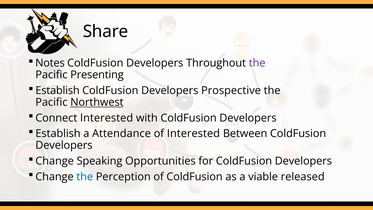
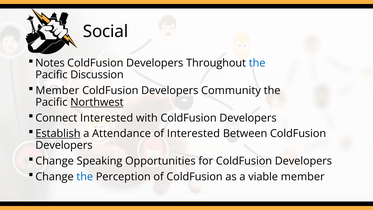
Share: Share -> Social (106, 31)
the colour: purple -> blue (257, 63)
Presenting: Presenting -> Discussion (97, 75)
Establish: Establish -> Member (57, 90)
Prospective: Prospective -> Community (231, 90)
Establish underline: none -> present (58, 133)
viable released: released -> member (303, 177)
